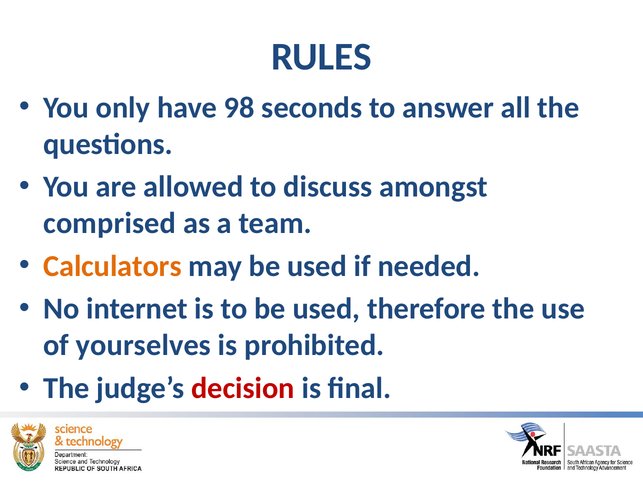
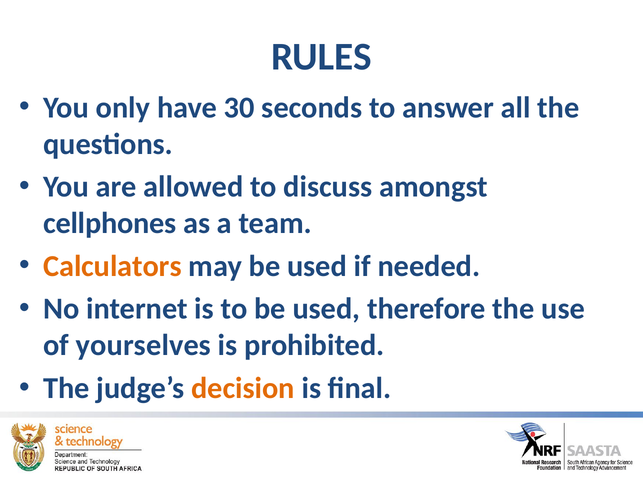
98: 98 -> 30 (239, 108)
comprised: comprised -> cellphones (110, 223)
decision colour: red -> orange (243, 388)
